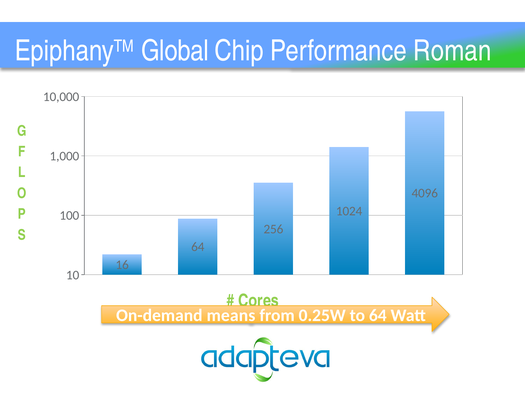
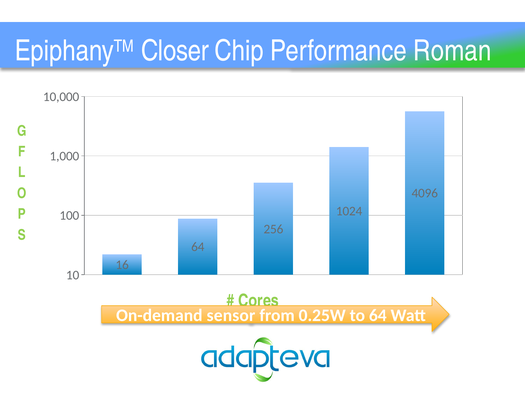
Global: Global -> Closer (175, 51)
means: means -> sensor (231, 315)
